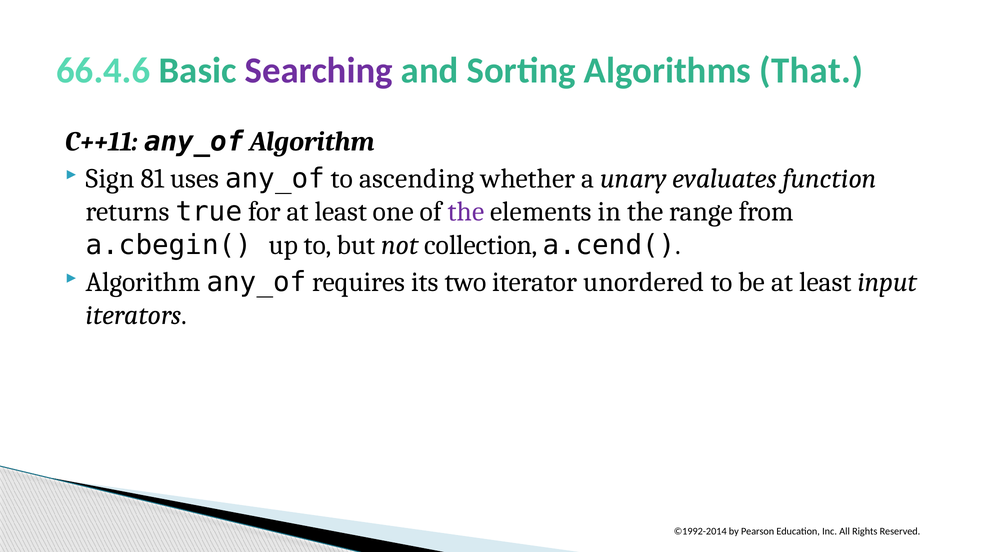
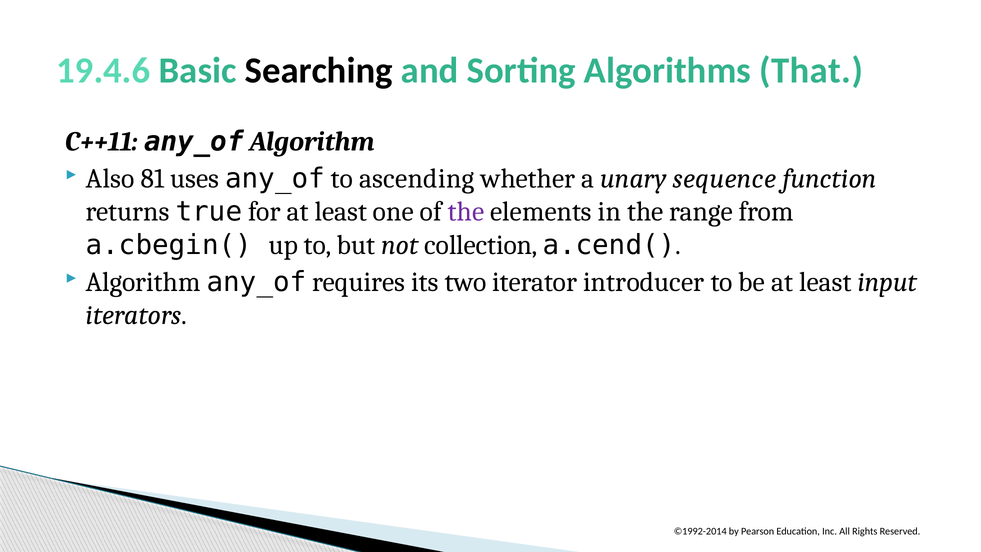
66.4.6: 66.4.6 -> 19.4.6 (103, 71)
Searching colour: purple -> black (319, 71)
Sign: Sign -> Also (110, 179)
evaluates: evaluates -> sequence (724, 179)
unordered: unordered -> introducer (644, 282)
